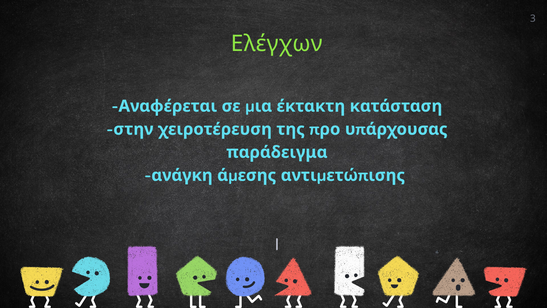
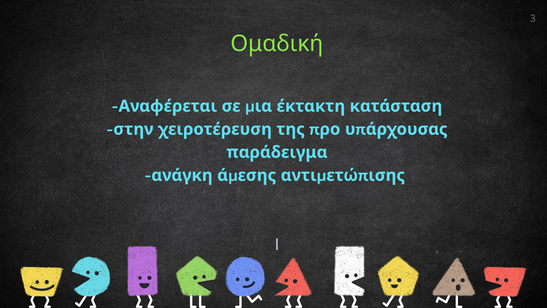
Ελέγχων: Ελέγχων -> Ομαδική (277, 43)
